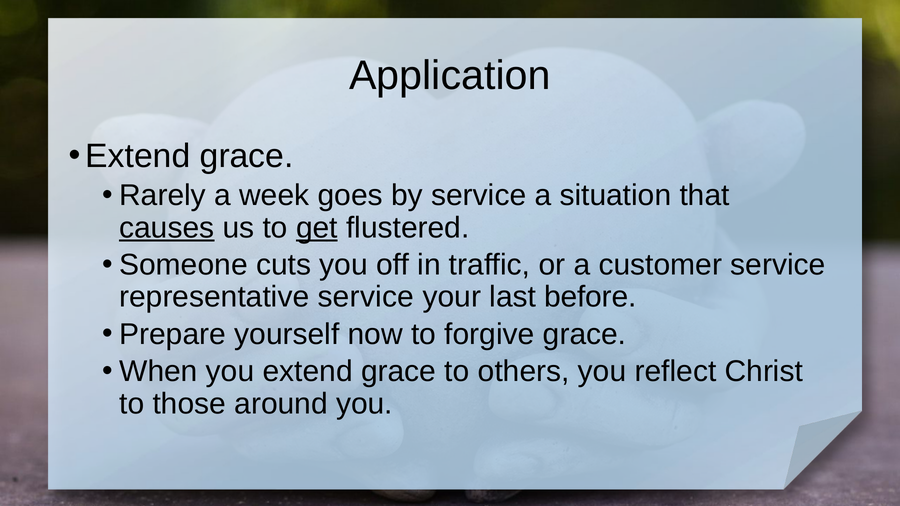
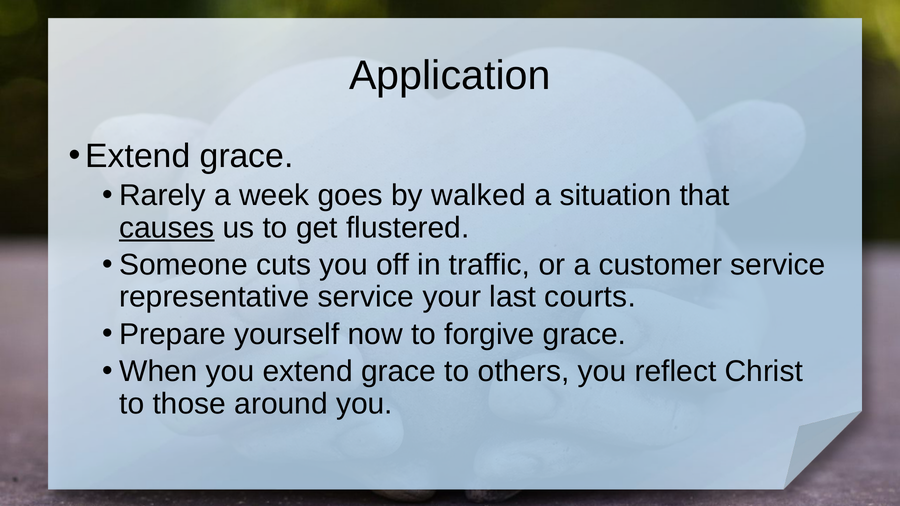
by service: service -> walked (479, 195)
get underline: present -> none (317, 228)
before: before -> courts (590, 297)
